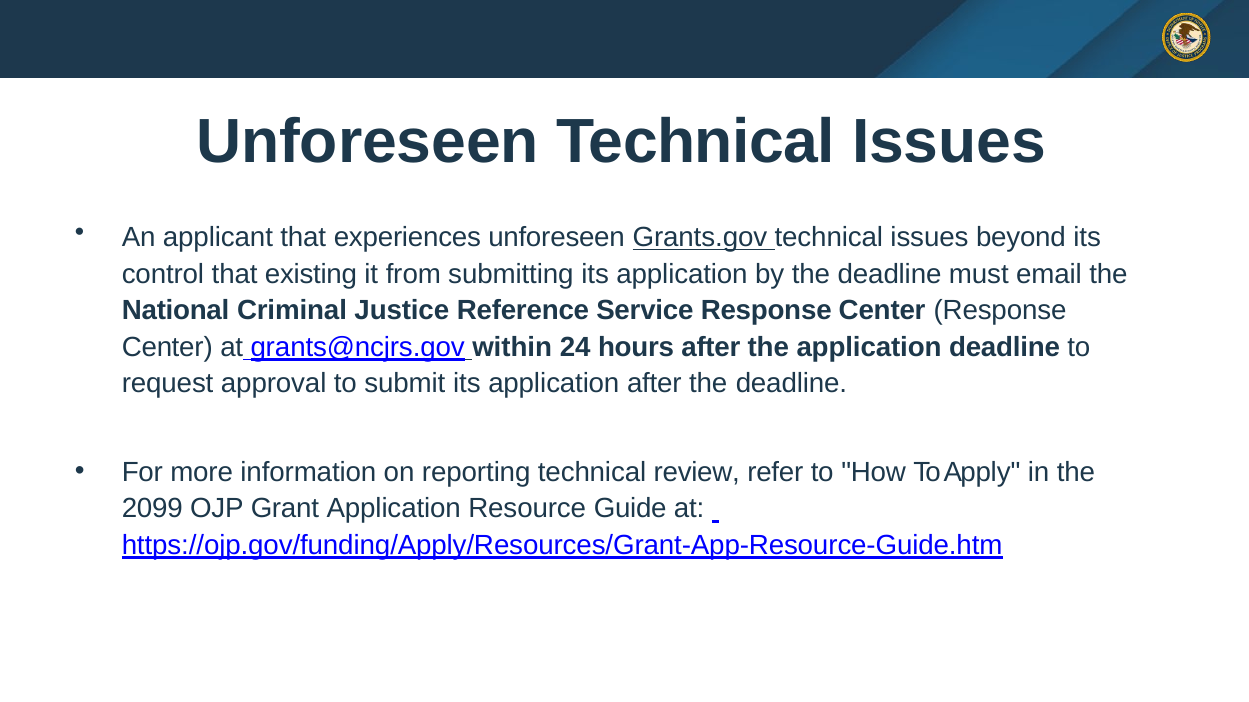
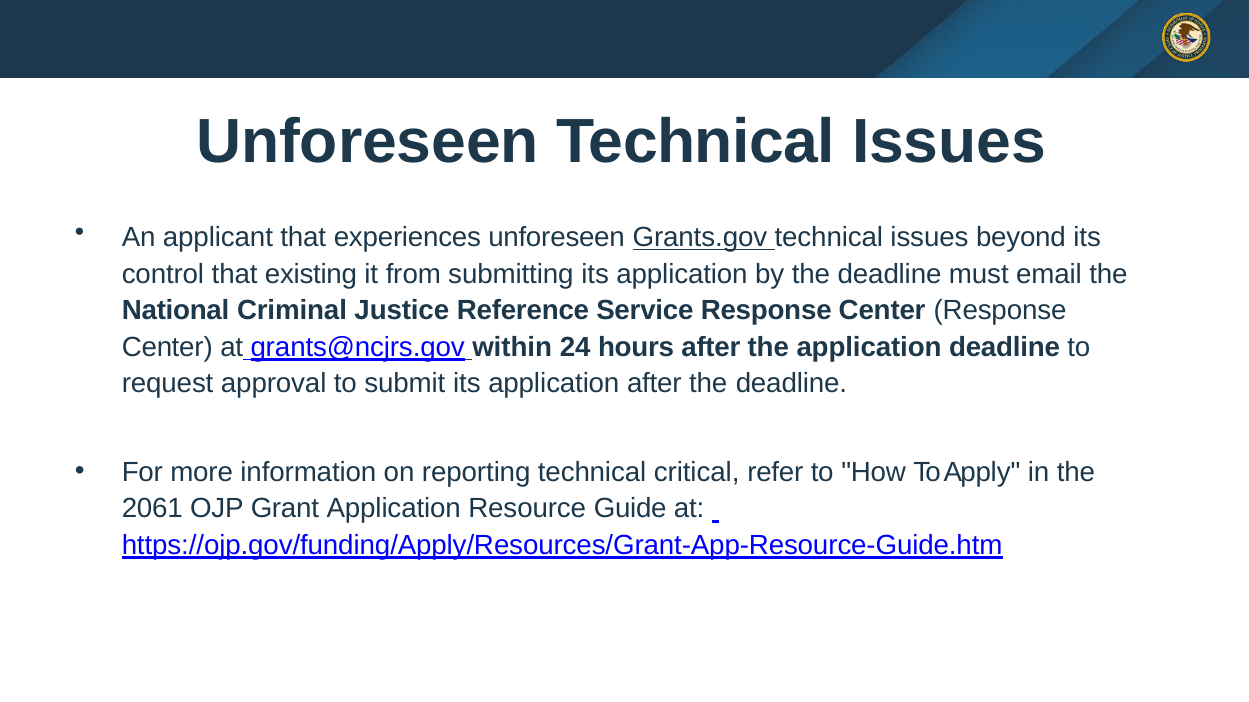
review: review -> critical (697, 473)
2099: 2099 -> 2061 (152, 509)
